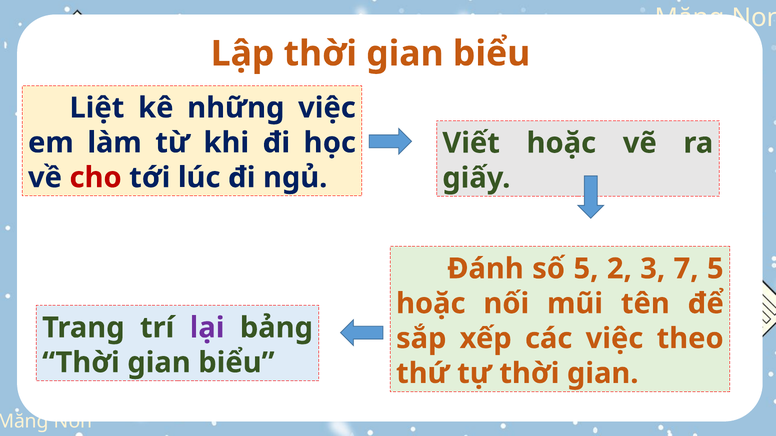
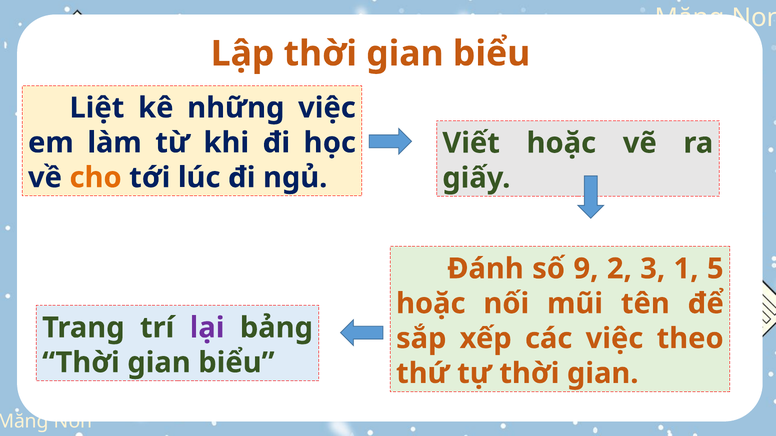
cho colour: red -> orange (96, 178)
số 5: 5 -> 9 (586, 269)
7: 7 -> 1 (686, 269)
